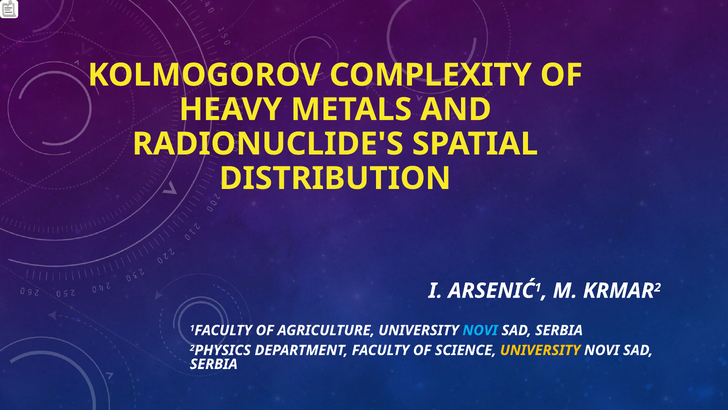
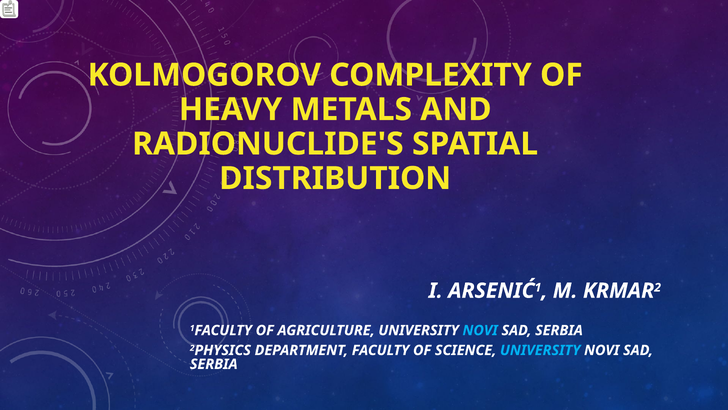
UNIVERSITY colour: yellow -> light blue (540, 350)
